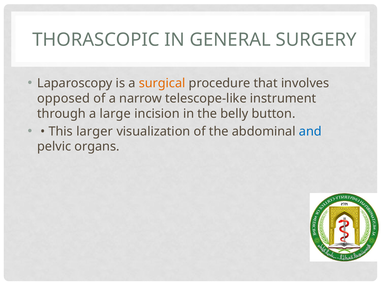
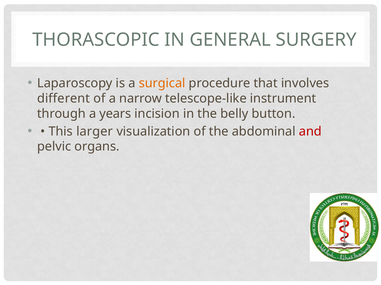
opposed: opposed -> different (64, 99)
large: large -> years (115, 114)
and colour: blue -> red (310, 132)
